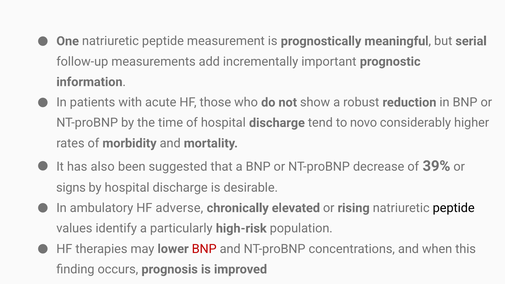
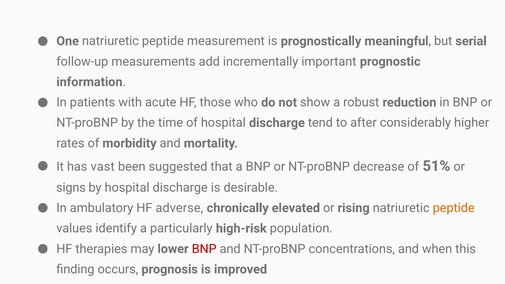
novo: novo -> after (363, 123)
also: also -> vast (103, 167)
39%: 39% -> 51% (436, 166)
peptide colour: black -> orange (454, 208)
